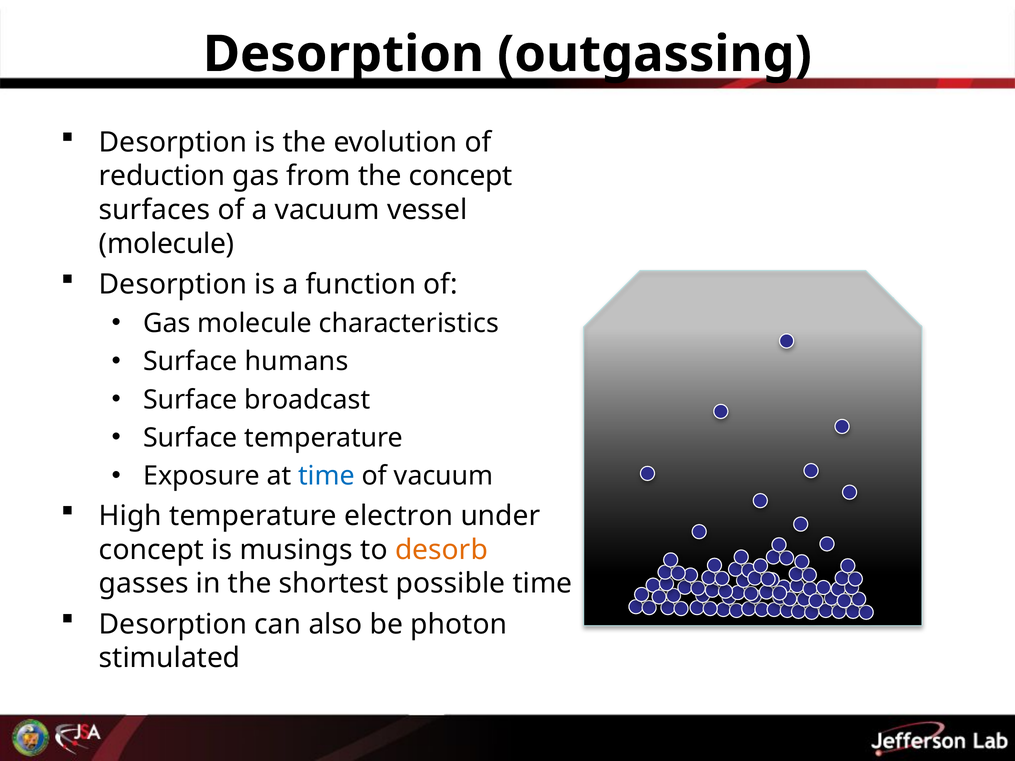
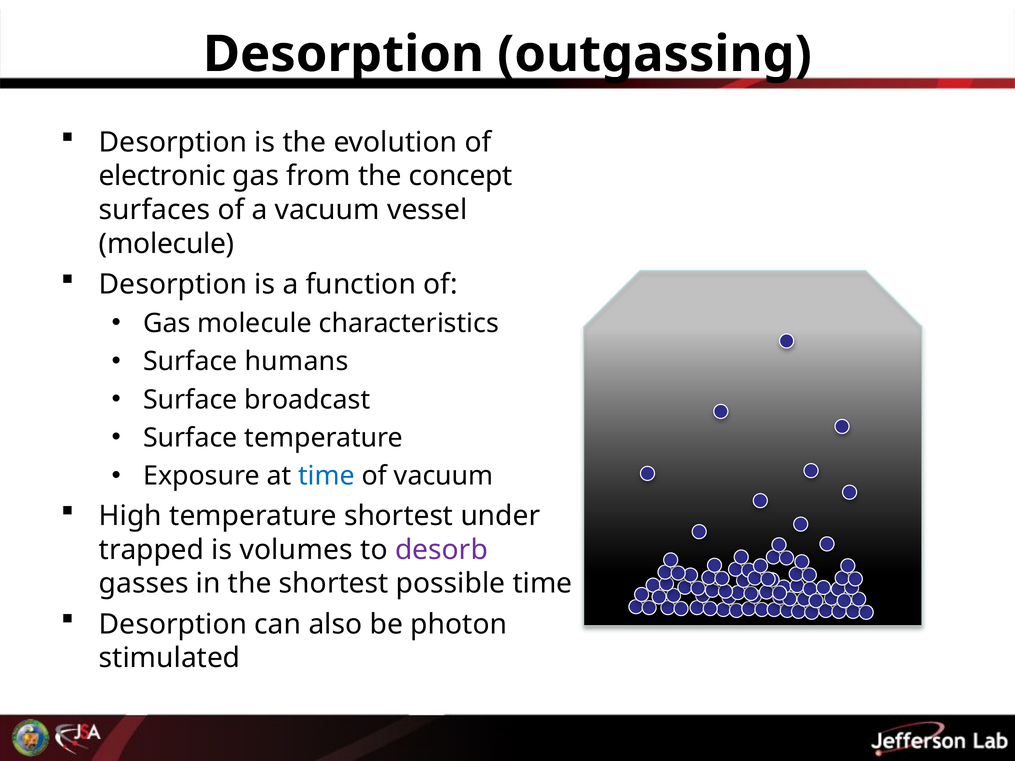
reduction: reduction -> electronic (162, 176)
temperature electron: electron -> shortest (399, 516)
concept: concept -> trapped (152, 550)
musings: musings -> volumes (296, 550)
desorb colour: orange -> purple (441, 550)
